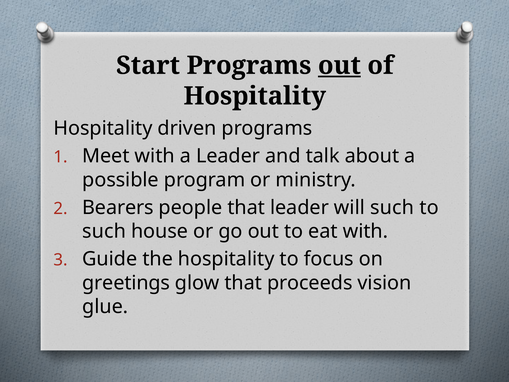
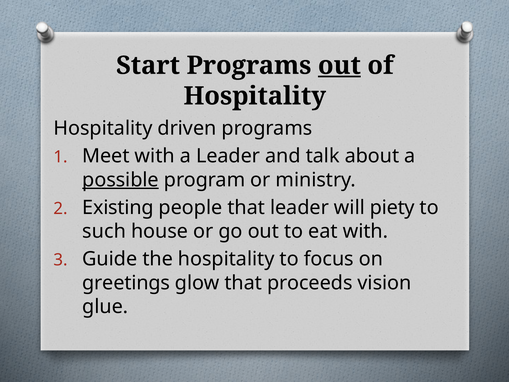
possible underline: none -> present (120, 180)
Bearers: Bearers -> Existing (118, 207)
will such: such -> piety (392, 207)
